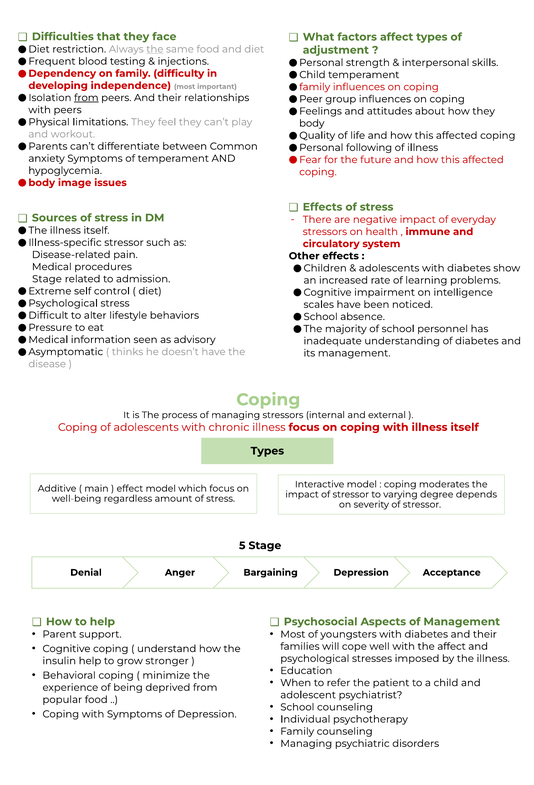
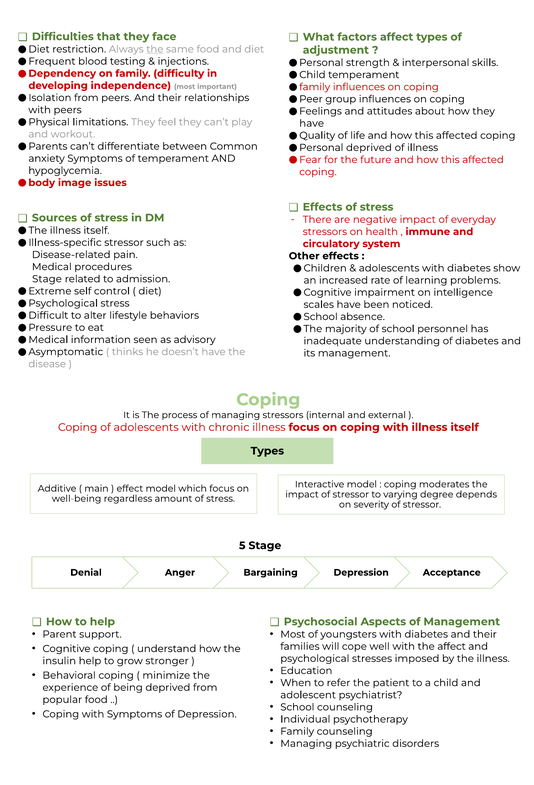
from underline: present -> none (86, 98)
body: body -> have (312, 123)
Personal following: following -> deprived (369, 148)
